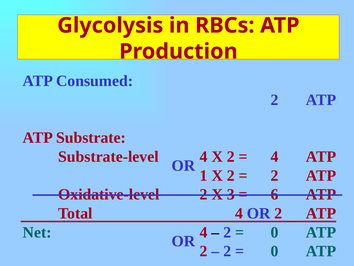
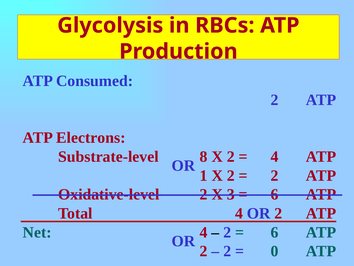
Substrate: Substrate -> Electrons (91, 137)
Substrate-level 4: 4 -> 8 (204, 156)
0: 0 -> 6 (274, 232)
